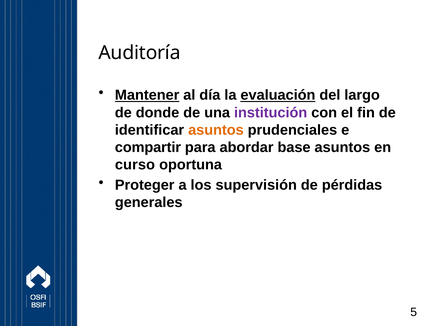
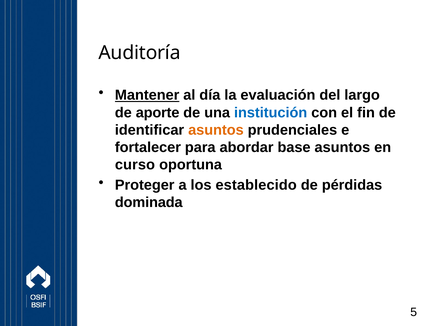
evaluación underline: present -> none (278, 95)
donde: donde -> aporte (158, 113)
institución colour: purple -> blue (271, 113)
compartir: compartir -> fortalecer (148, 147)
supervisión: supervisión -> establecido (256, 185)
generales: generales -> dominada (149, 203)
